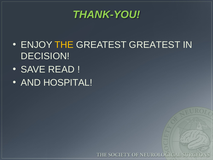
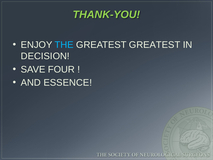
THE colour: yellow -> light blue (64, 45)
READ: READ -> FOUR (61, 69)
HOSPITAL: HOSPITAL -> ESSENCE (68, 83)
